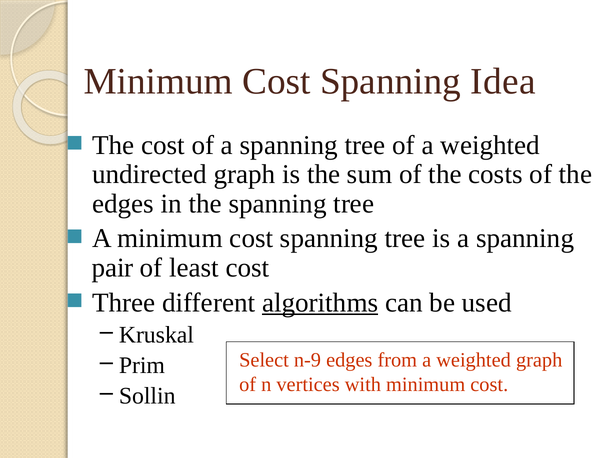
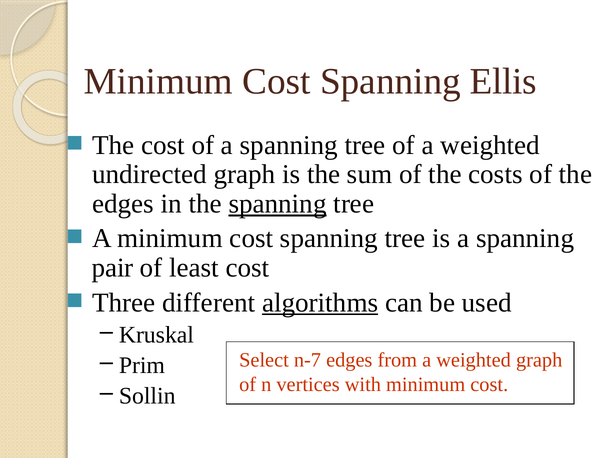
Idea: Idea -> Ellis (503, 82)
spanning underline: none -> present (278, 204)
n-9: n-9 -> n-7 (307, 360)
